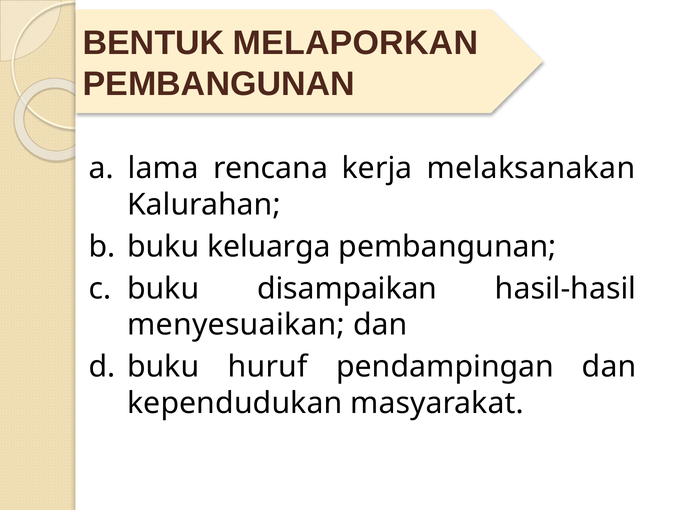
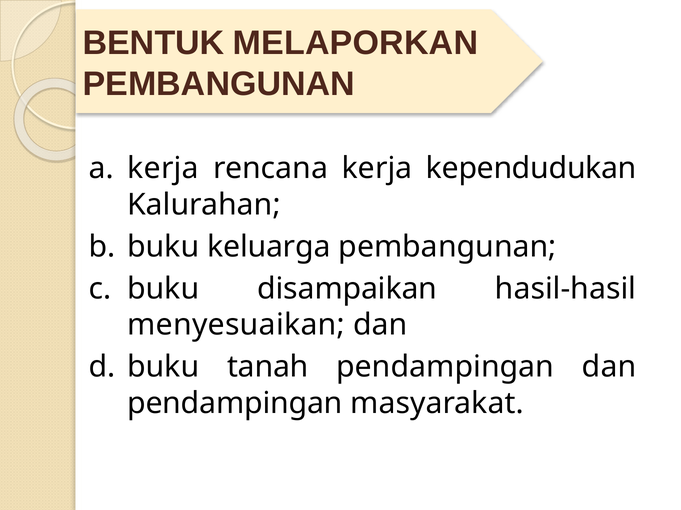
lama: lama -> kerja (163, 169)
melaksanakan: melaksanakan -> kependudukan (531, 169)
huruf: huruf -> tanah (268, 367)
kependudukan: kependudukan -> pendampingan (235, 404)
